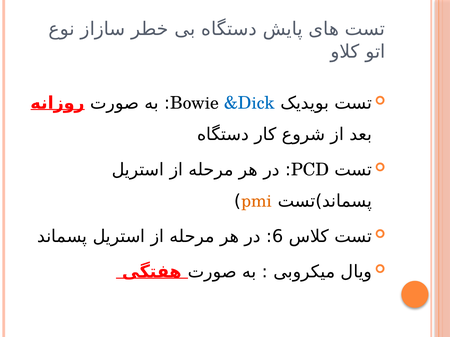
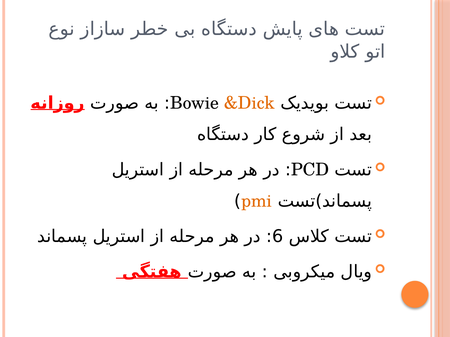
&Dick colour: blue -> orange (249, 103)
